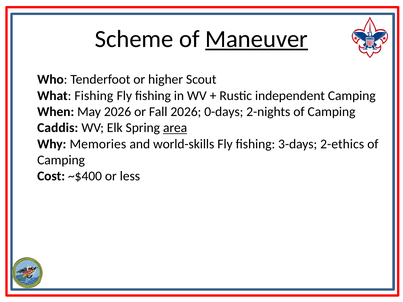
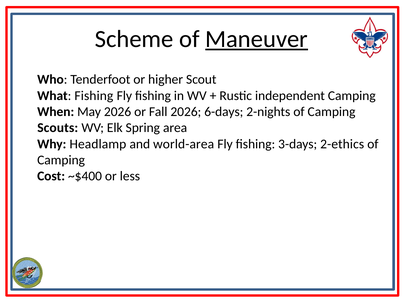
0-days: 0-days -> 6-days (224, 112)
Caddis: Caddis -> Scouts (58, 128)
area underline: present -> none (175, 128)
Memories: Memories -> Headlamp (98, 144)
world-skills: world-skills -> world-area (184, 144)
